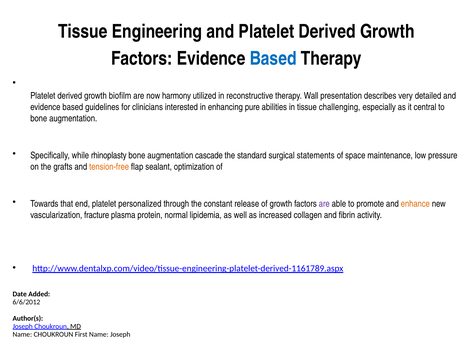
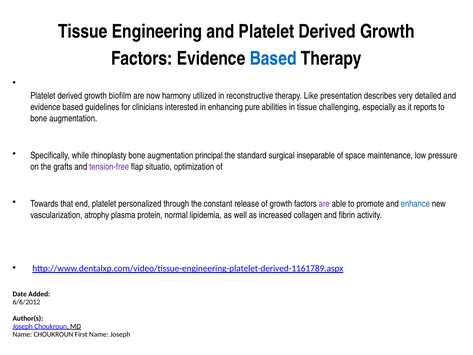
Wall: Wall -> Like (311, 96)
central: central -> reports (425, 107)
cascade: cascade -> principal (209, 155)
statements: statements -> inseparable (316, 155)
tension-free colour: orange -> purple (109, 167)
sealant: sealant -> situatio (159, 167)
enhance colour: orange -> blue (415, 204)
fracture: fracture -> atrophy (97, 215)
